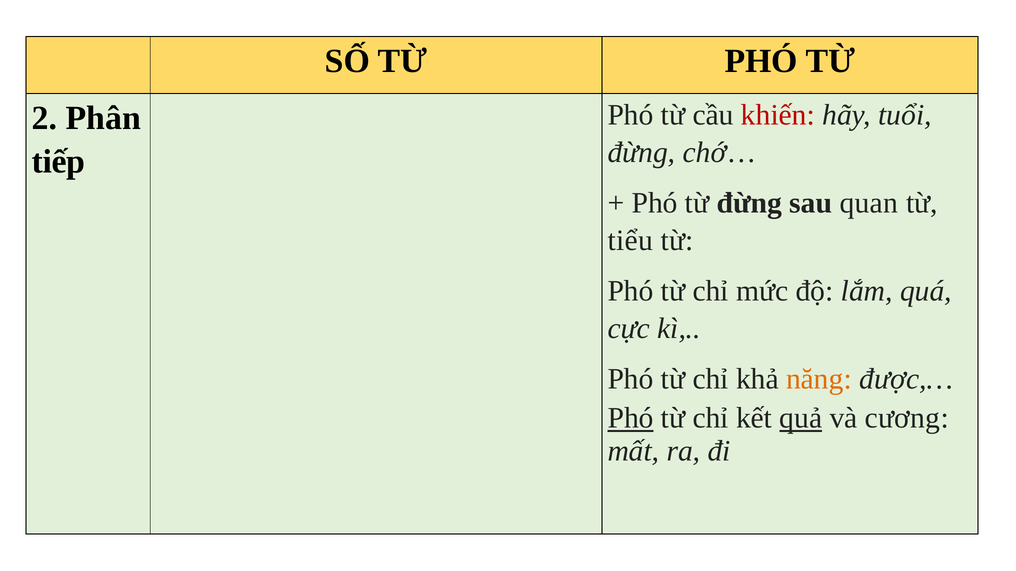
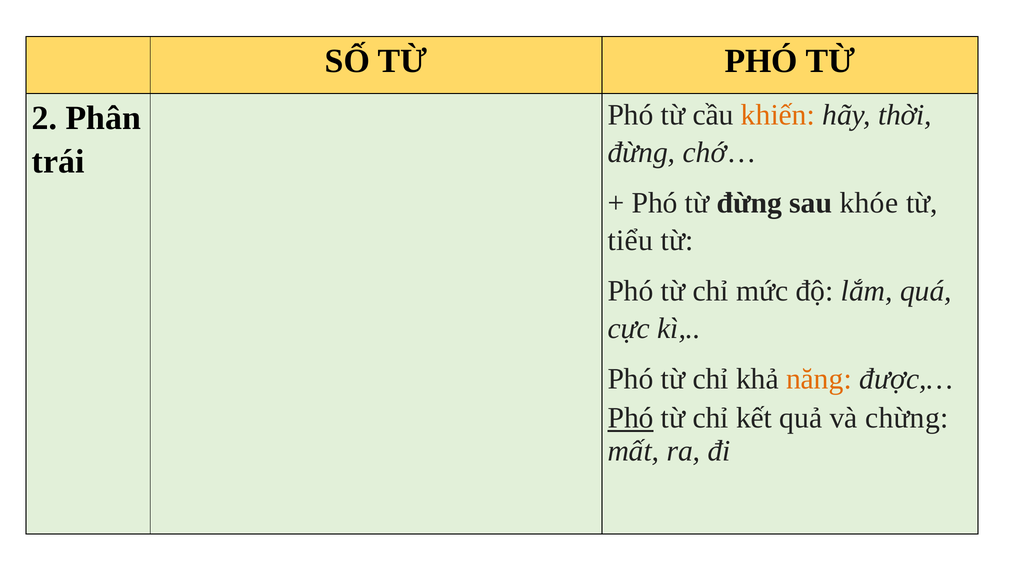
khiến colour: red -> orange (778, 115)
tuổi: tuổi -> thời (905, 115)
tiếp: tiếp -> trái (58, 162)
quan: quan -> khóe (869, 203)
quả underline: present -> none (801, 418)
cương: cương -> chừng (907, 418)
